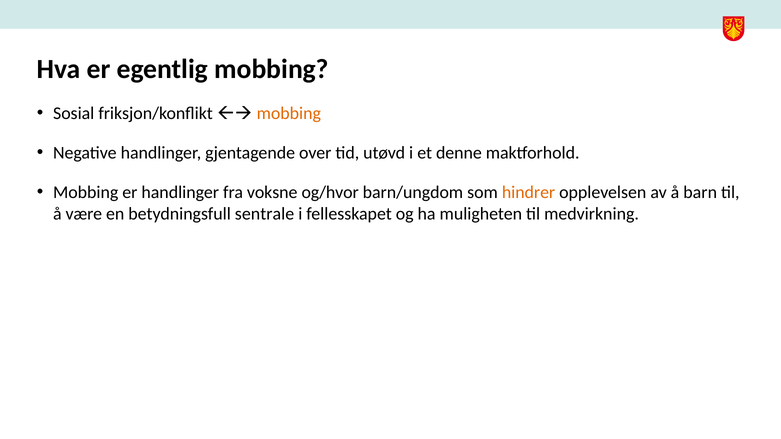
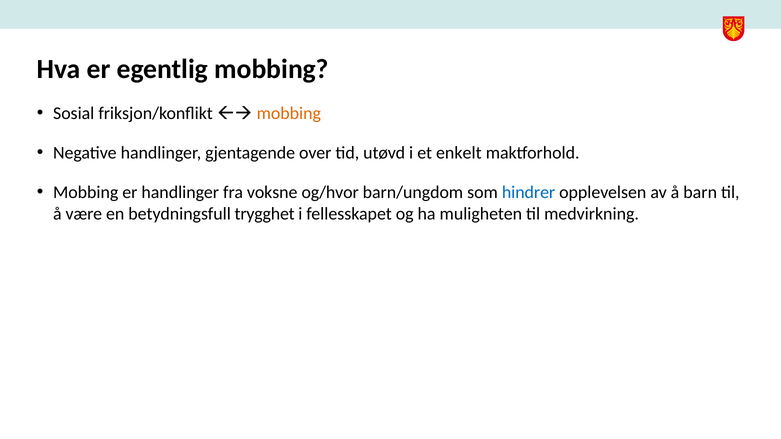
denne: denne -> enkelt (459, 153)
hindrer colour: orange -> blue (529, 192)
sentrale: sentrale -> trygghet (265, 214)
